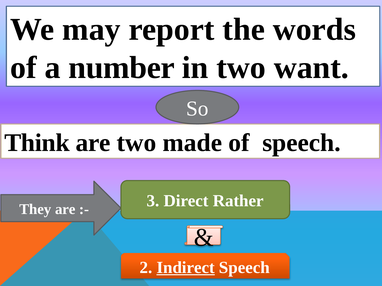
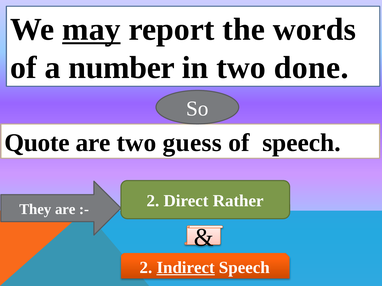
may underline: none -> present (91, 30)
want: want -> done (311, 68)
Think: Think -> Quote (37, 143)
made: made -> guess (192, 143)
3: 3 -> 2 (153, 201)
